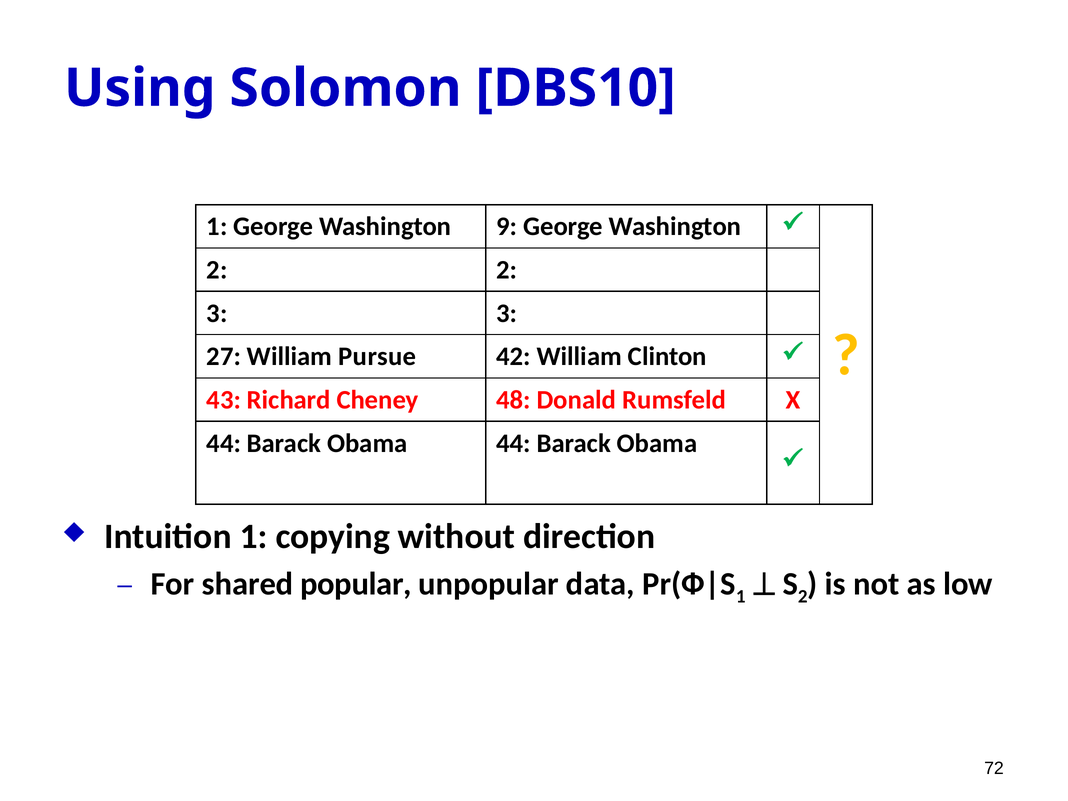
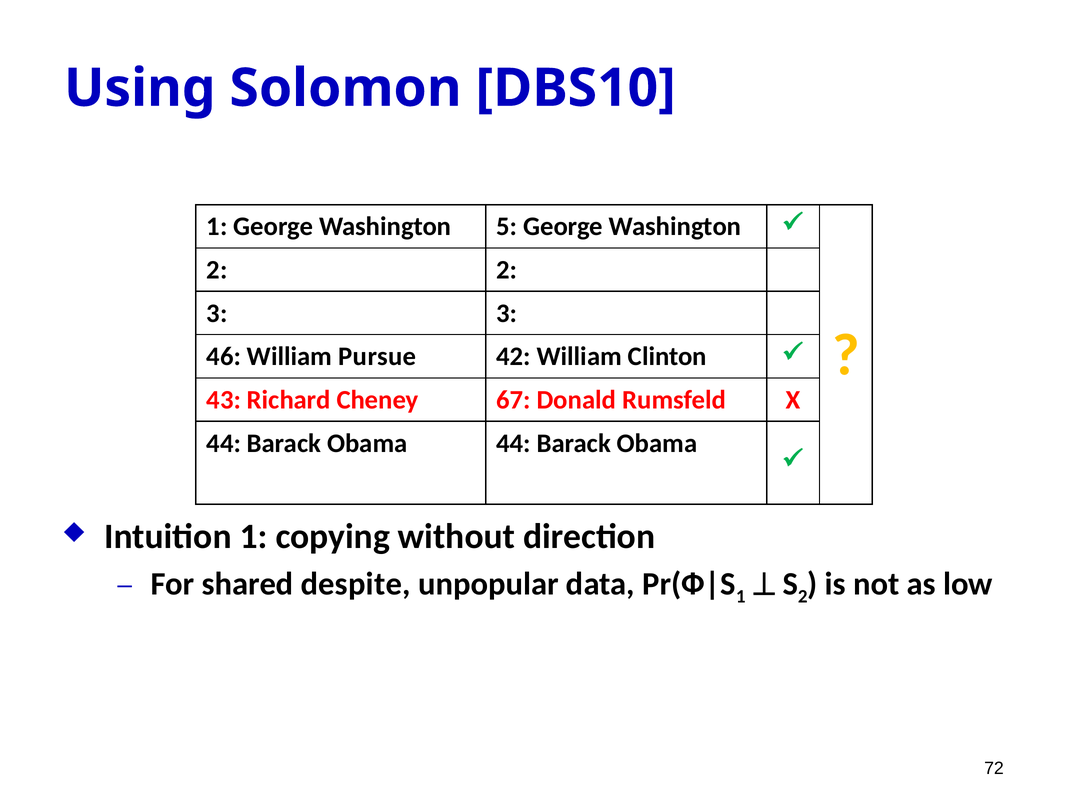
9: 9 -> 5 (507, 227)
27: 27 -> 46 (224, 357)
48: 48 -> 67 (514, 400)
popular: popular -> despite (356, 584)
